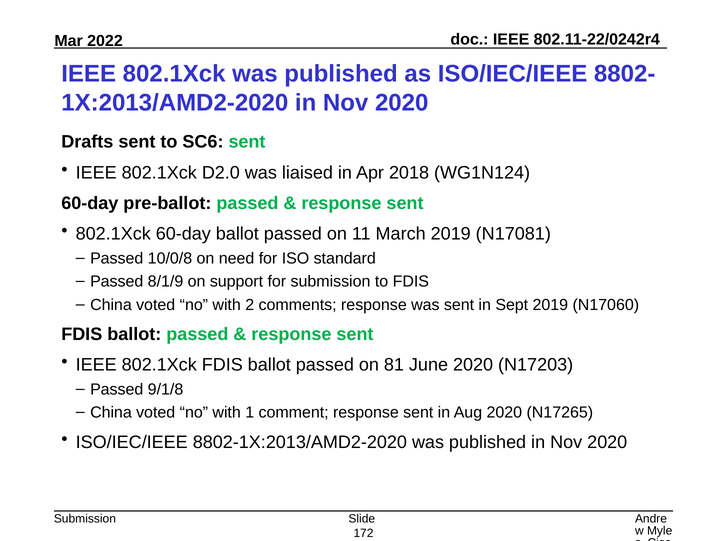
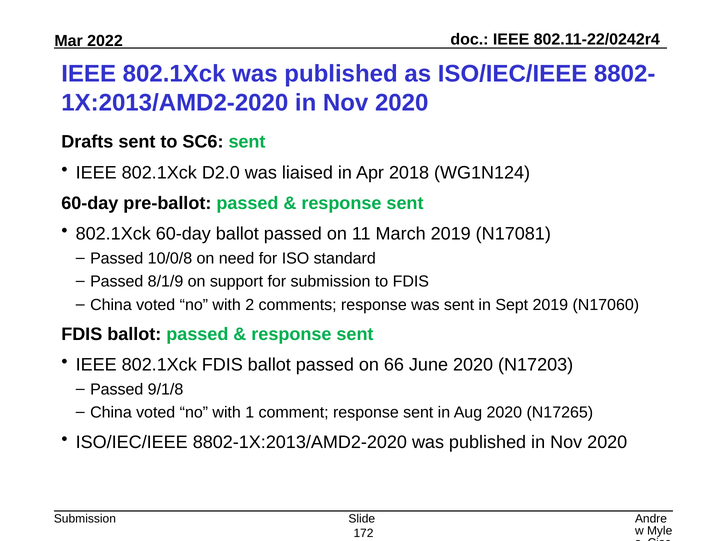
81: 81 -> 66 (394, 365)
